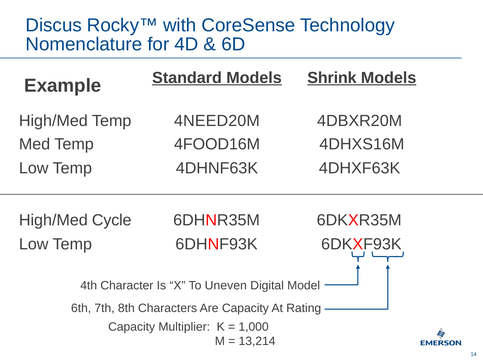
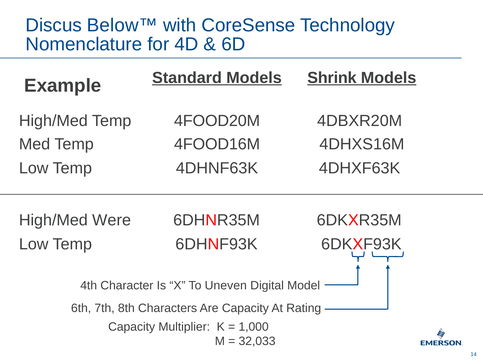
Rocky™: Rocky™ -> Below™ (122, 25)
4NEED20M: 4NEED20M -> 4FOOD20M (217, 121)
Cycle: Cycle -> Were (112, 220)
13,214: 13,214 -> 32,033 (257, 342)
